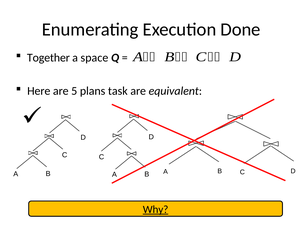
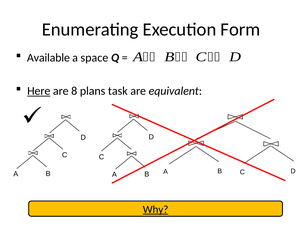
Done: Done -> Form (240, 30)
Together: Together -> Available (48, 58)
Here underline: none -> present (39, 91)
5: 5 -> 8 (74, 91)
